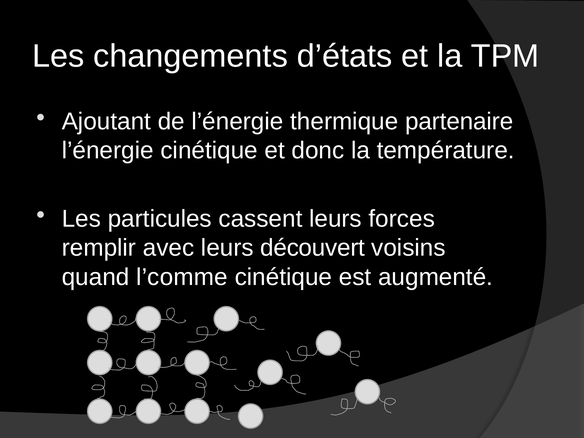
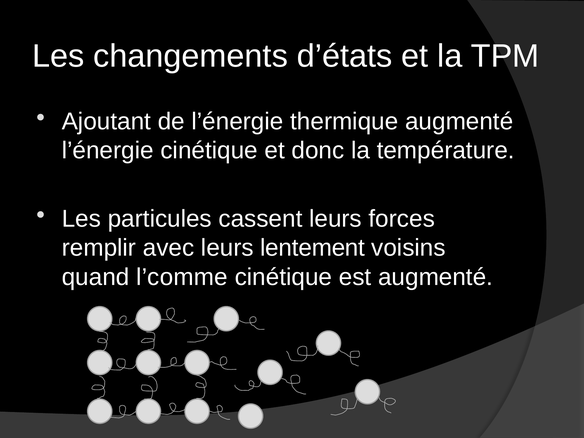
thermique partenaire: partenaire -> augmenté (459, 121)
découvert: découvert -> lentement (313, 248)
